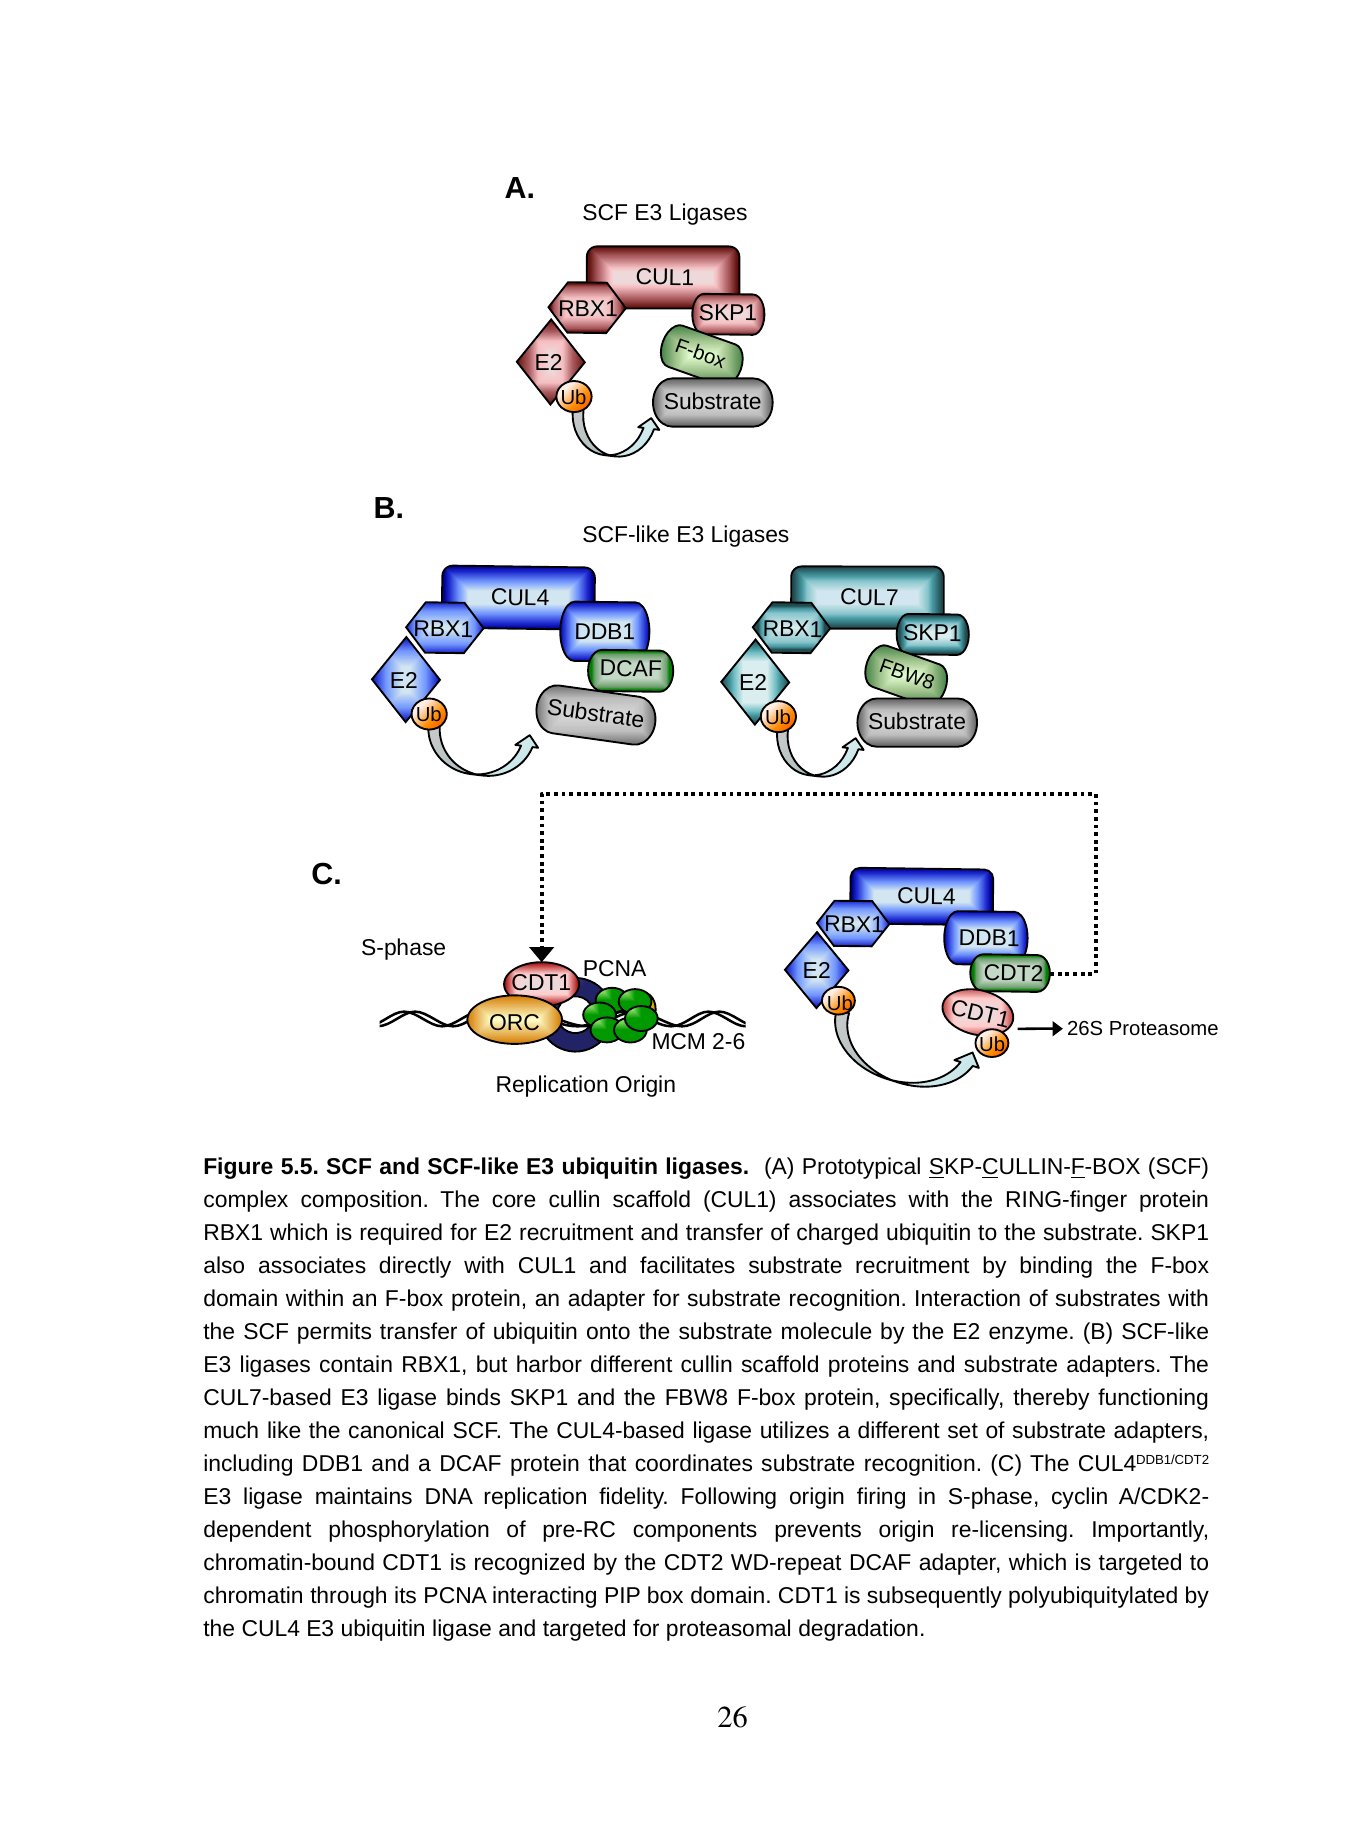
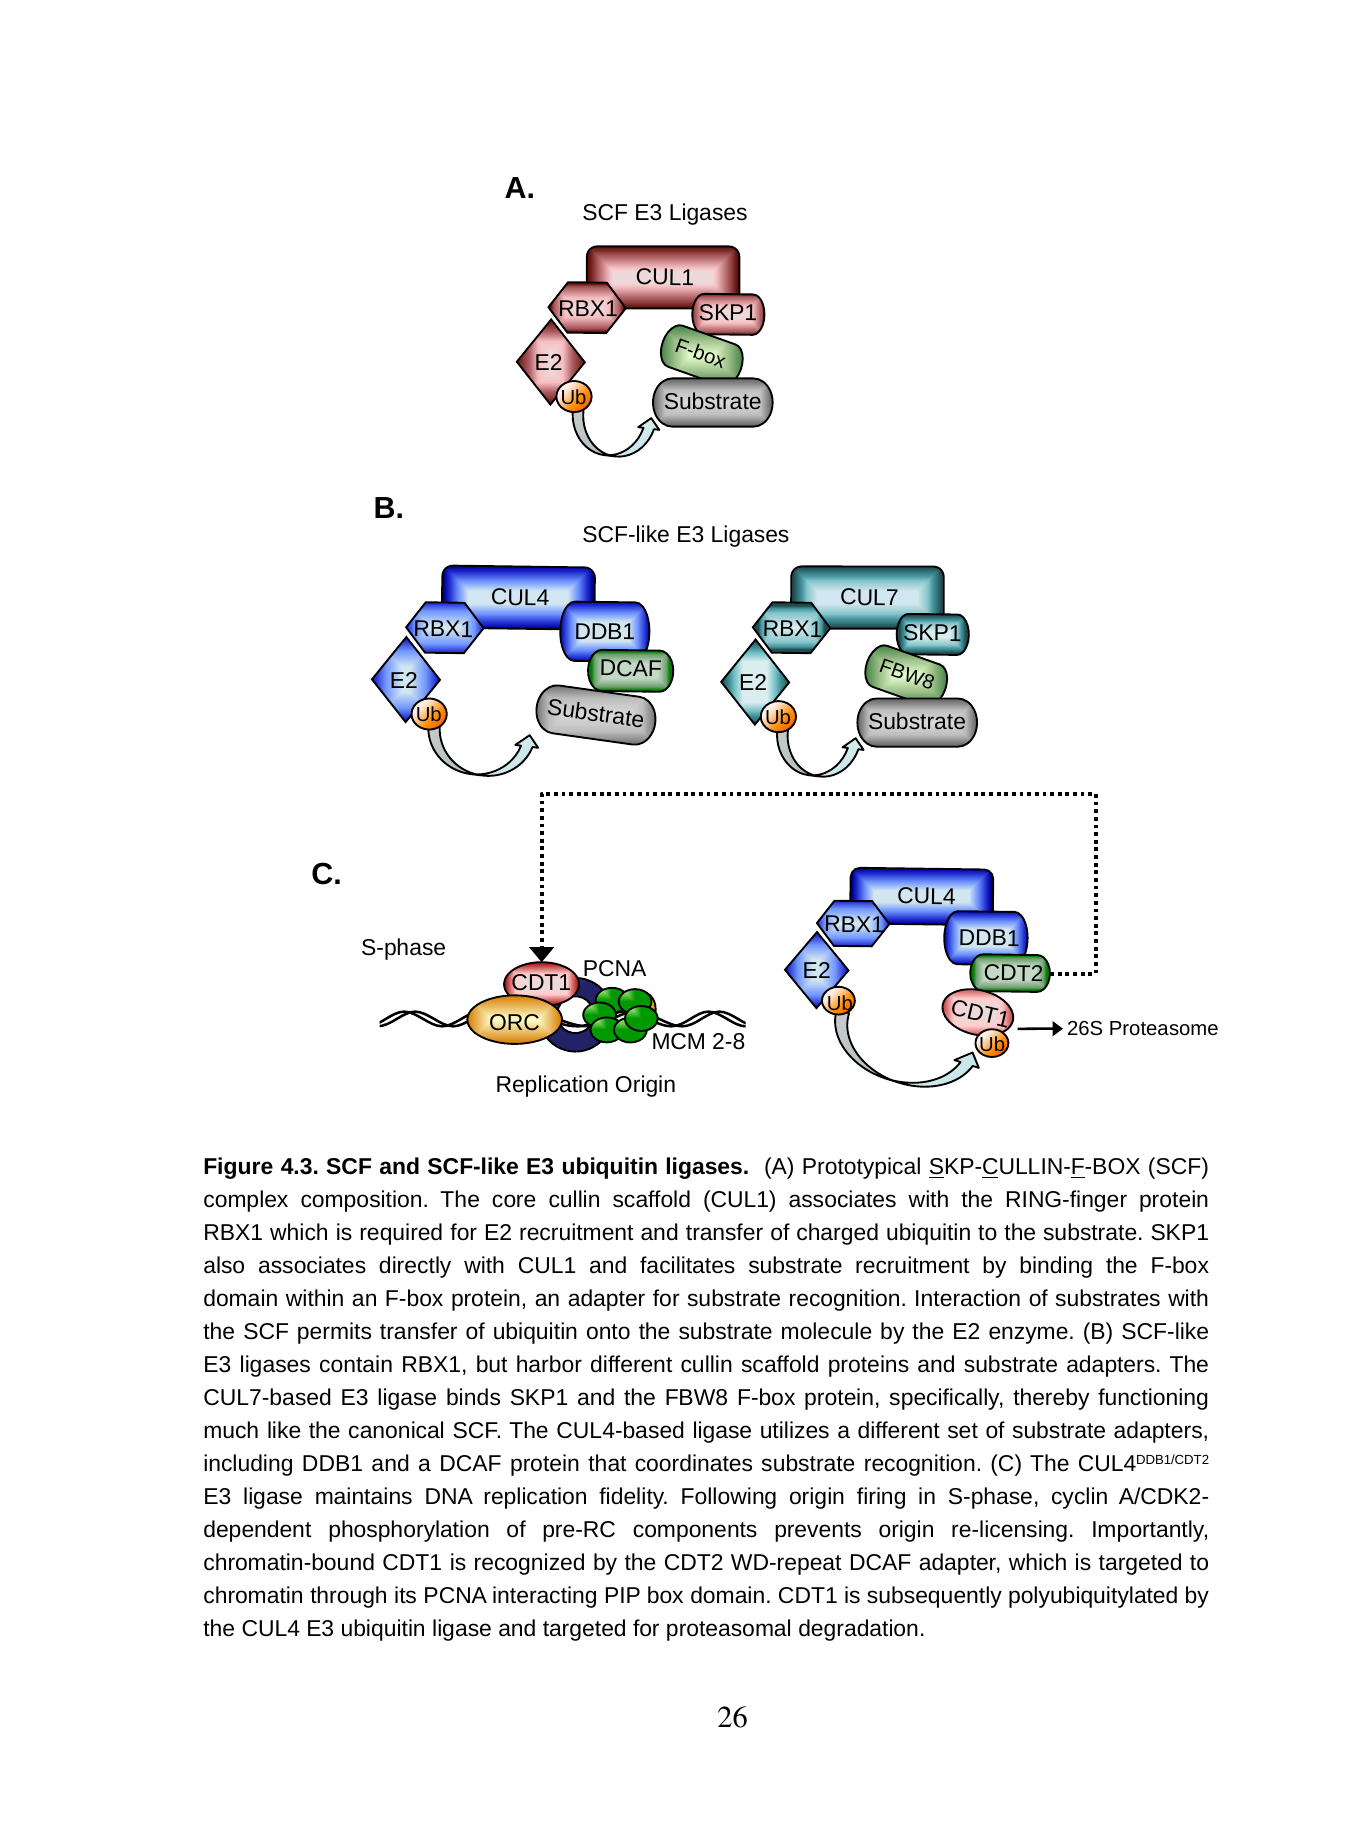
2-6: 2-6 -> 2-8 (729, 1042)
5.5: 5.5 -> 4.3 (300, 1167)
